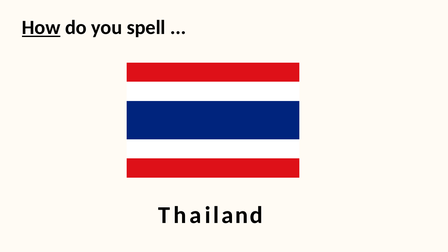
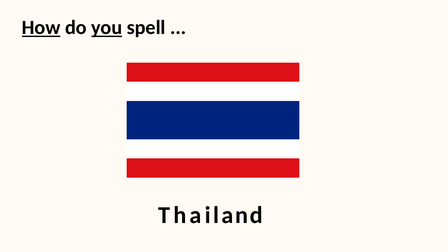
you underline: none -> present (107, 28)
